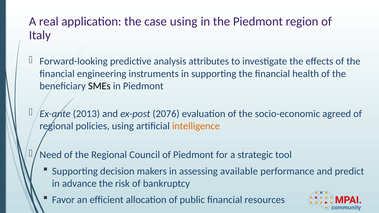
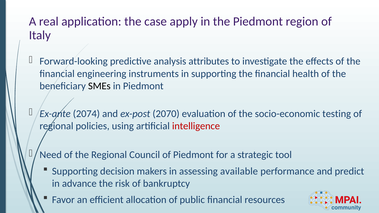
case using: using -> apply (184, 21)
2013: 2013 -> 2074 (86, 114)
2076: 2076 -> 2070 (166, 114)
agreed: agreed -> testing (337, 114)
intelligence colour: orange -> red (196, 126)
